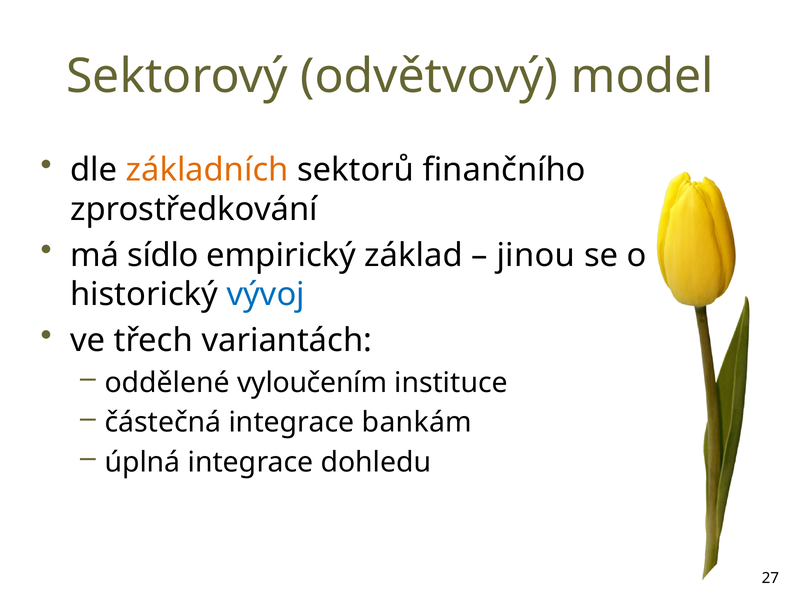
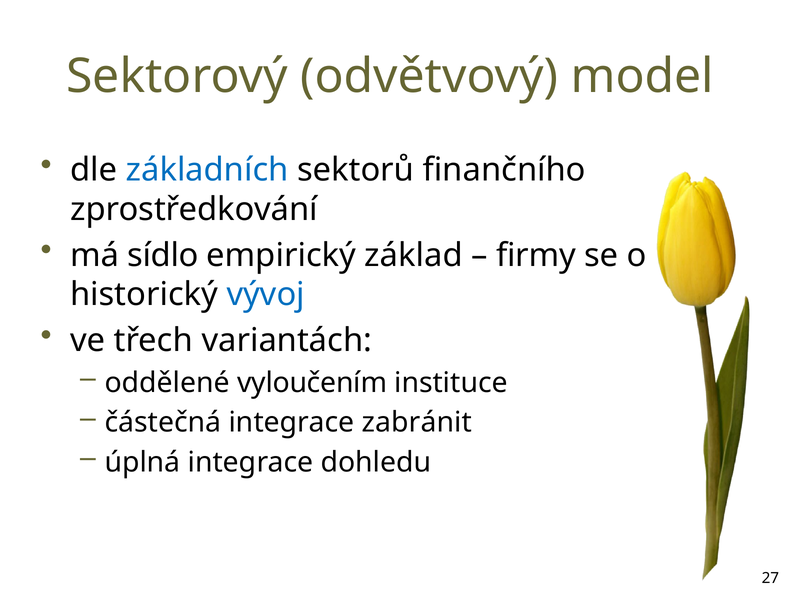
základních colour: orange -> blue (207, 170)
jinou: jinou -> firmy (536, 255)
bankám: bankám -> zabránit (417, 423)
